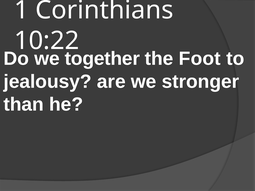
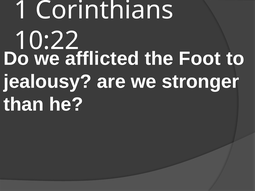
together: together -> afflicted (102, 59)
